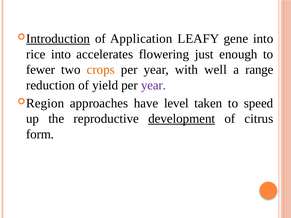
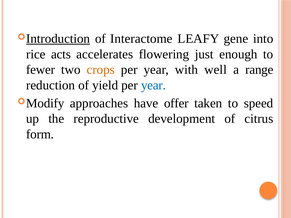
Application: Application -> Interactome (141, 39)
rice into: into -> acts (61, 54)
year colour: purple -> blue (153, 85)
Region: Region -> Modify (45, 103)
level: level -> offer (176, 103)
development underline: present -> none (182, 119)
